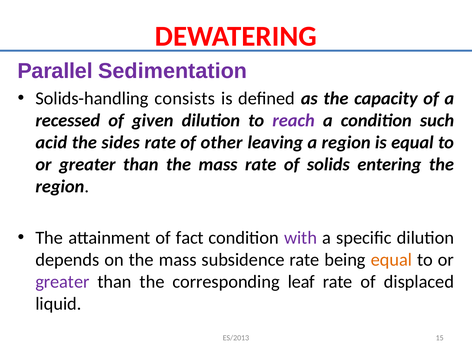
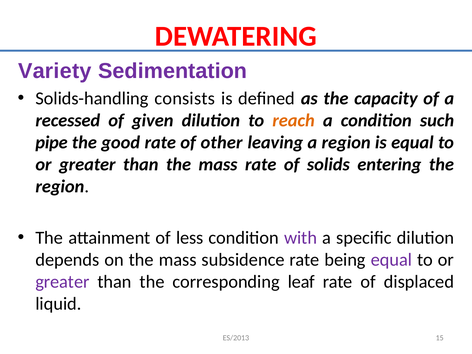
Parallel: Parallel -> Variety (55, 71)
reach colour: purple -> orange (294, 121)
acid: acid -> pipe (52, 143)
sides: sides -> good (121, 143)
fact: fact -> less (190, 238)
equal colour: orange -> purple (391, 260)
